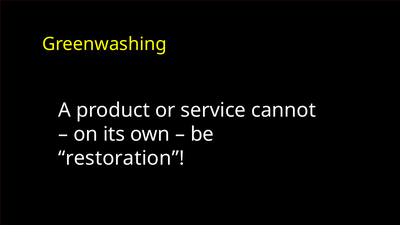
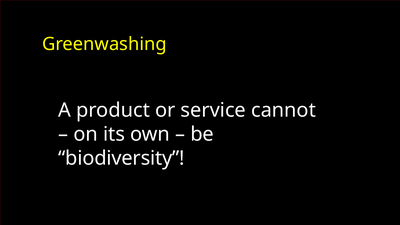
restoration: restoration -> biodiversity (121, 158)
